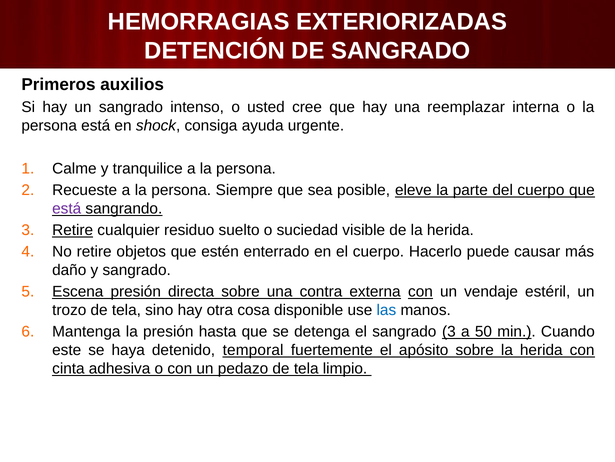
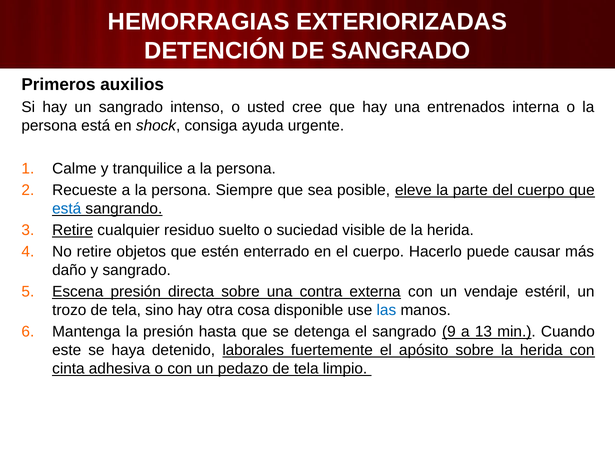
reemplazar: reemplazar -> entrenados (466, 107)
está colour: purple -> blue (67, 208)
con underline: present -> none (420, 291)
sangrado 3: 3 -> 9 (449, 331)
50: 50 -> 13 (483, 331)
temporal: temporal -> laborales (253, 350)
